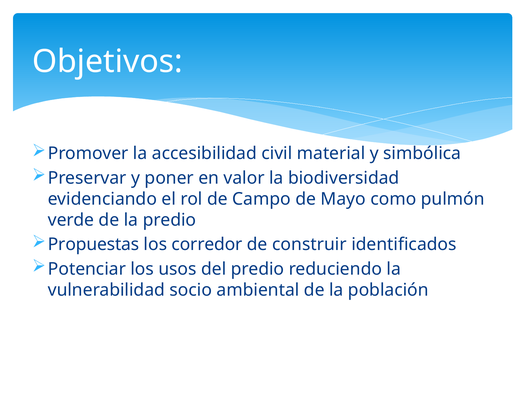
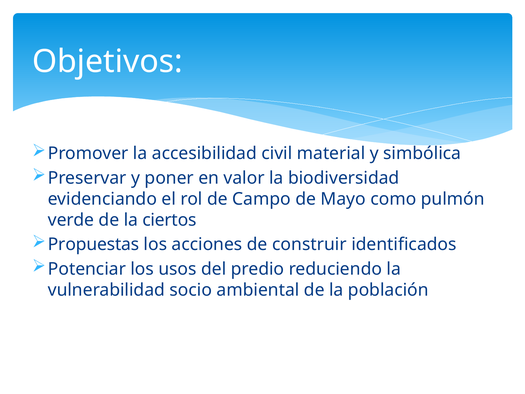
la predio: predio -> ciertos (169, 220)
corredor: corredor -> acciones (207, 244)
